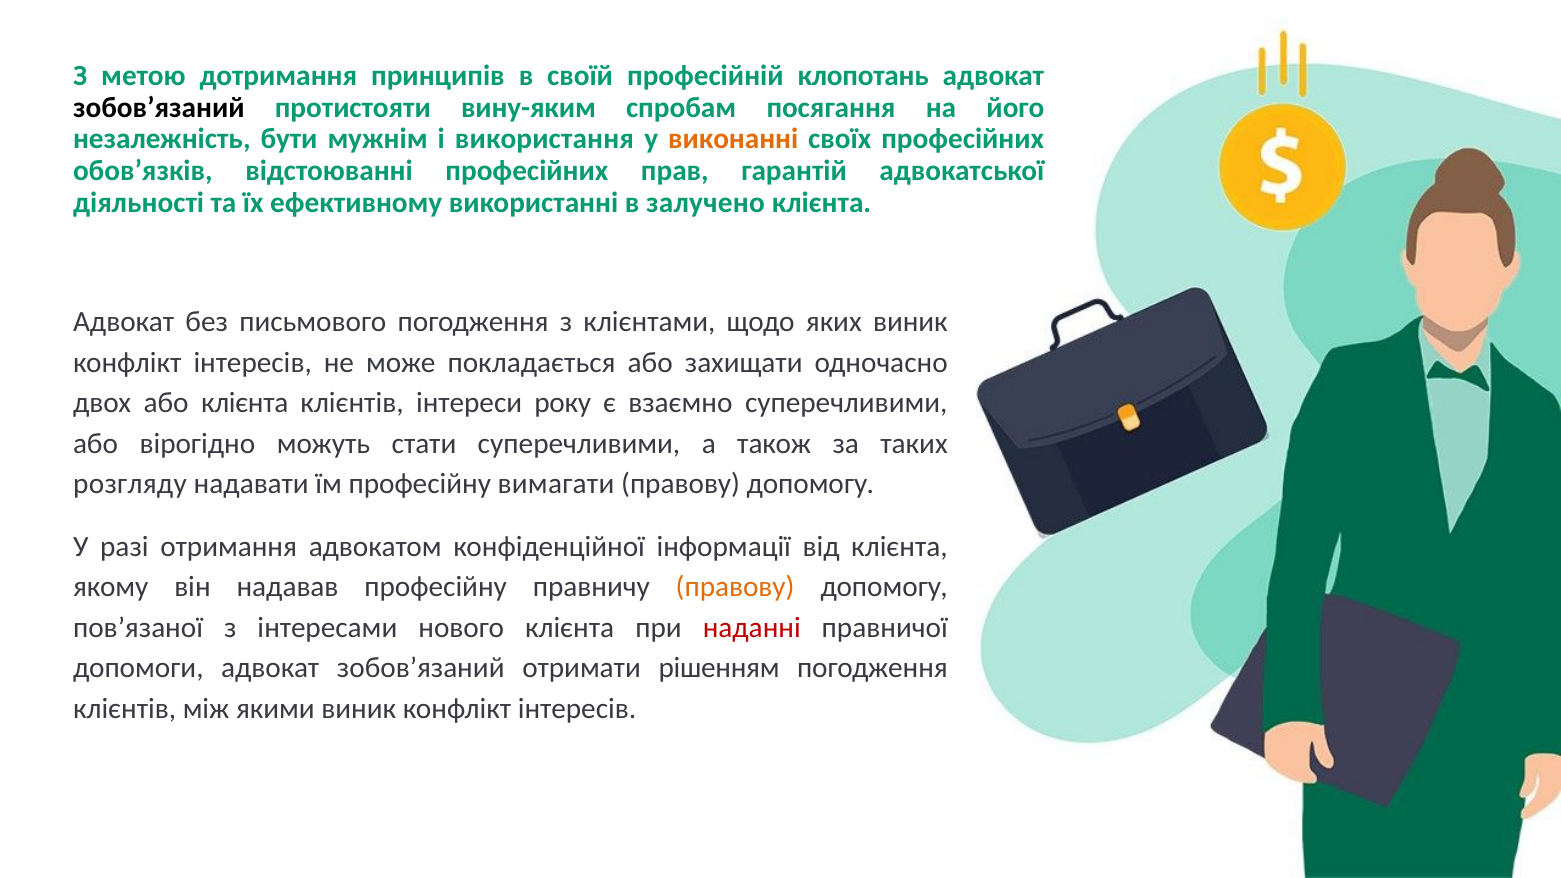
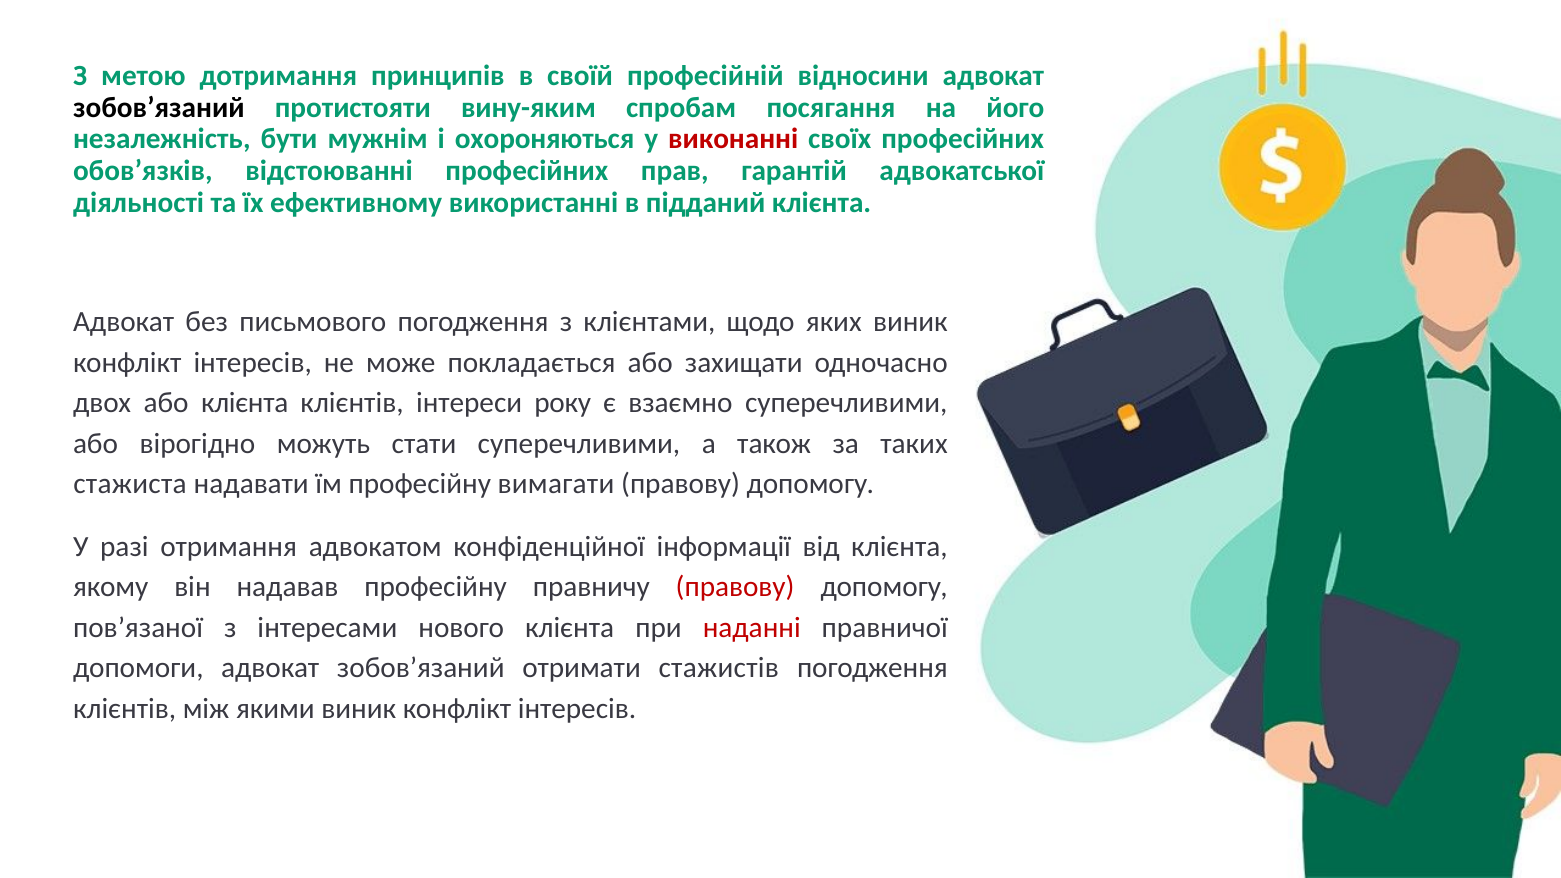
клопотань: клопотань -> відносини (863, 76)
використання: використання -> охороняються (545, 139)
виконанні colour: orange -> red (733, 139)
залучено: залучено -> підданий (706, 202)
розгляду: розгляду -> стажиста (130, 484)
правову colour: orange -> red (735, 587)
рішенням: рішенням -> стажистів (719, 668)
